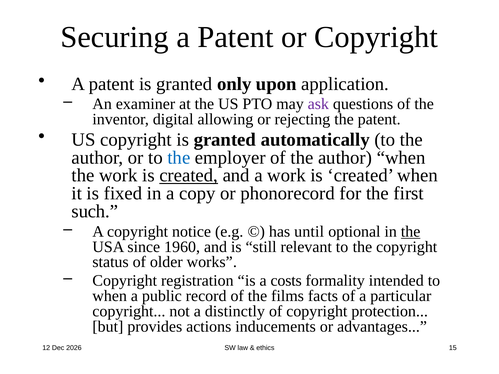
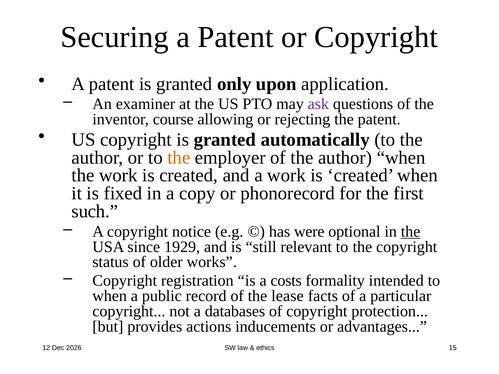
digital: digital -> course (173, 119)
the colour: blue -> orange (179, 158)
created underline: present -> none (189, 176)
until: until -> were (309, 232)
1960: 1960 -> 1929 (182, 247)
films: films -> lease (287, 296)
distinctly: distinctly -> databases (235, 311)
